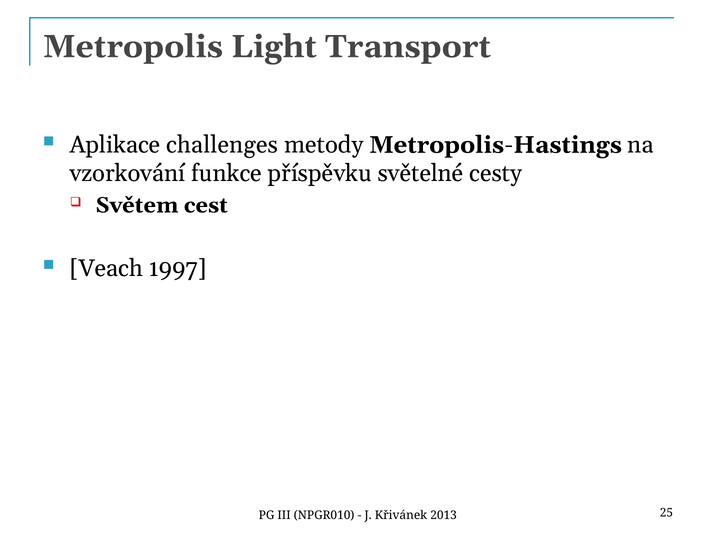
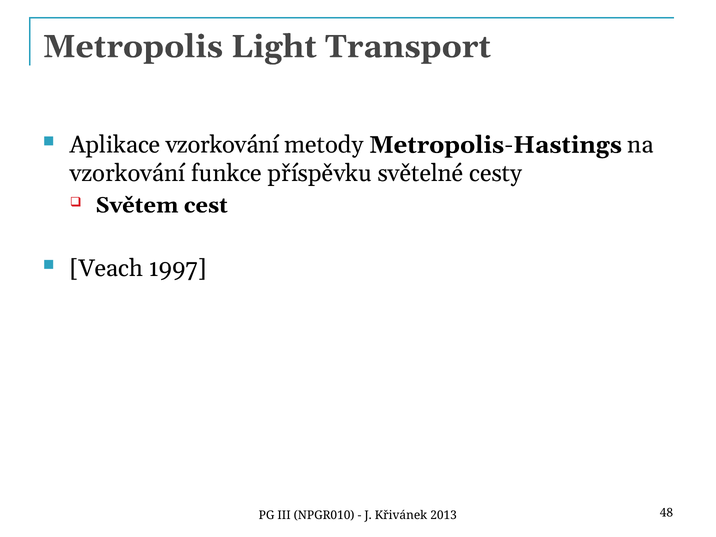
Aplikace challenges: challenges -> vzorkování (222, 145)
25: 25 -> 48 (666, 513)
